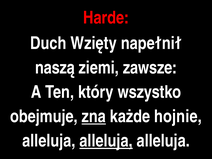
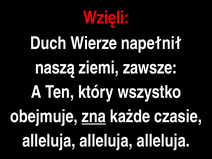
Harde: Harde -> Wzięli (106, 18)
Wzięty: Wzięty -> Wierze (94, 43)
hojnie: hojnie -> czasie (178, 116)
alleluja underline: present -> none (106, 141)
